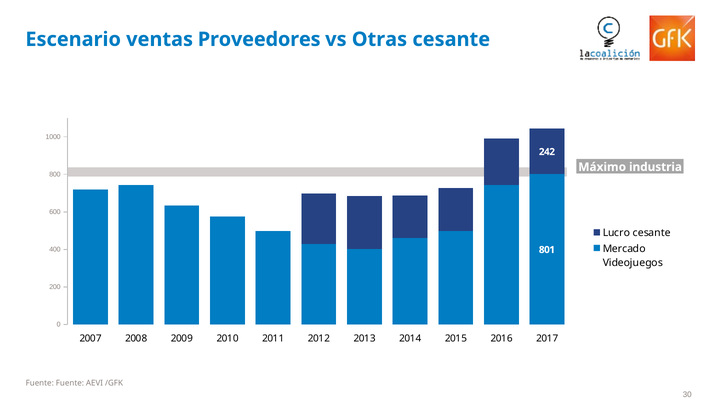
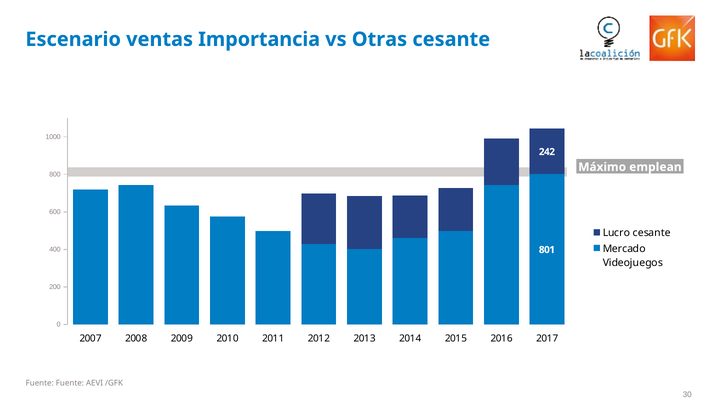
Proveedores: Proveedores -> Importancia (259, 39)
industria: industria -> emplean (655, 167)
